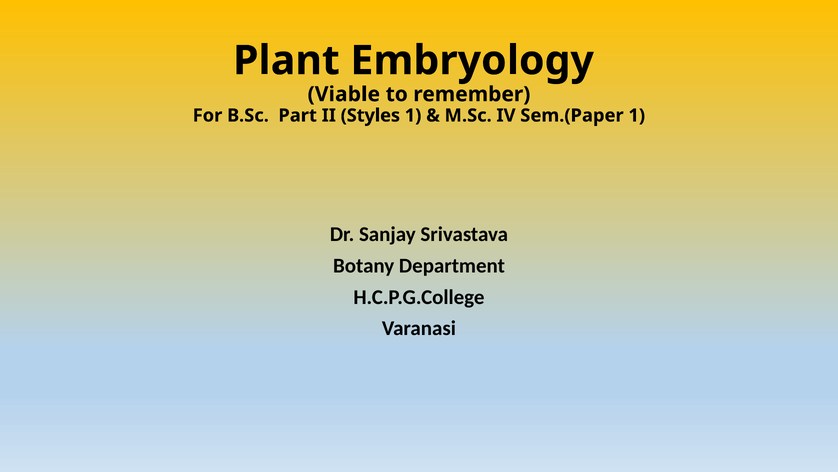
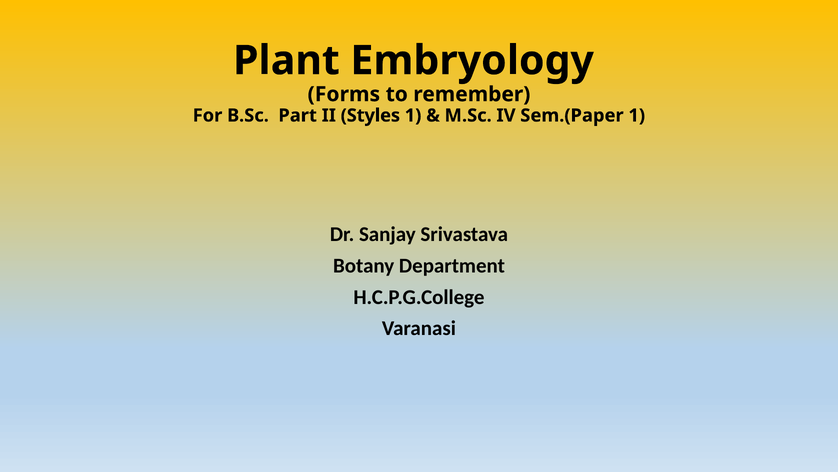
Viable: Viable -> Forms (344, 94)
